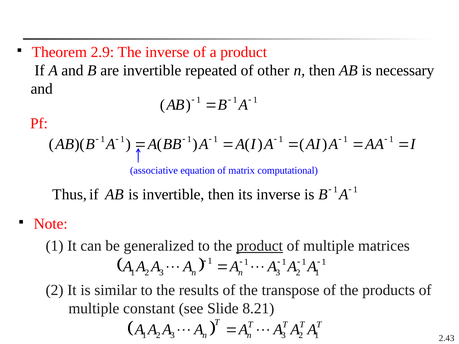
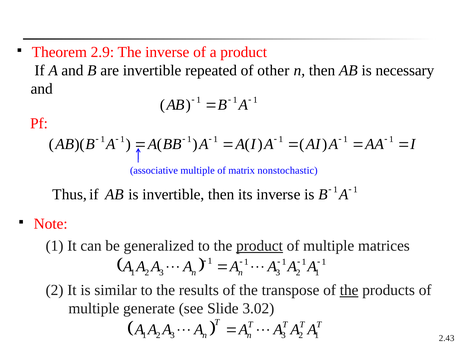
associative equation: equation -> multiple (198, 170)
computational: computational -> nonstochastic (288, 170)
the underline: none -> present (349, 290)
constant: constant -> generate (149, 309)
8.21: 8.21 -> 3.02 (258, 309)
